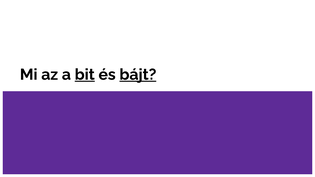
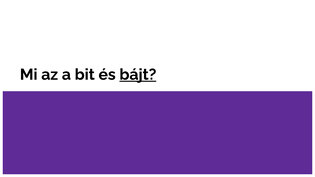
bit underline: present -> none (85, 75)
